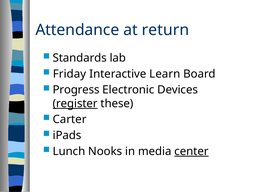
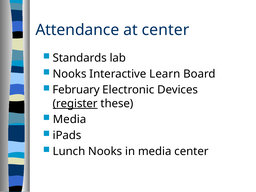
at return: return -> center (166, 30)
Friday: Friday -> Nooks (70, 74)
Progress: Progress -> February (76, 90)
Carter: Carter -> Media (70, 119)
center underline: present -> none (191, 151)
